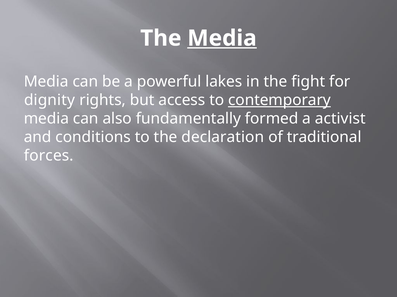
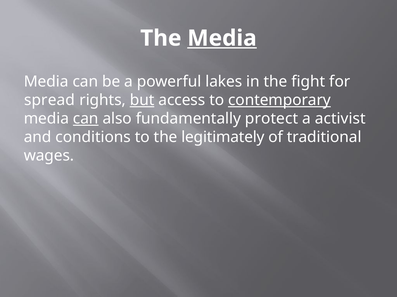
dignity: dignity -> spread (49, 100)
but underline: none -> present (142, 100)
can underline: none -> present (86, 119)
formed: formed -> protect (272, 119)
declaration: declaration -> legitimately (223, 137)
forces: forces -> wages (49, 156)
